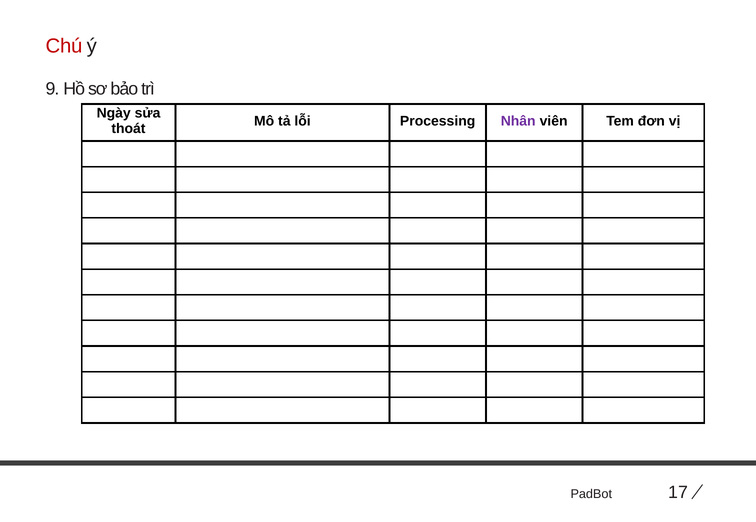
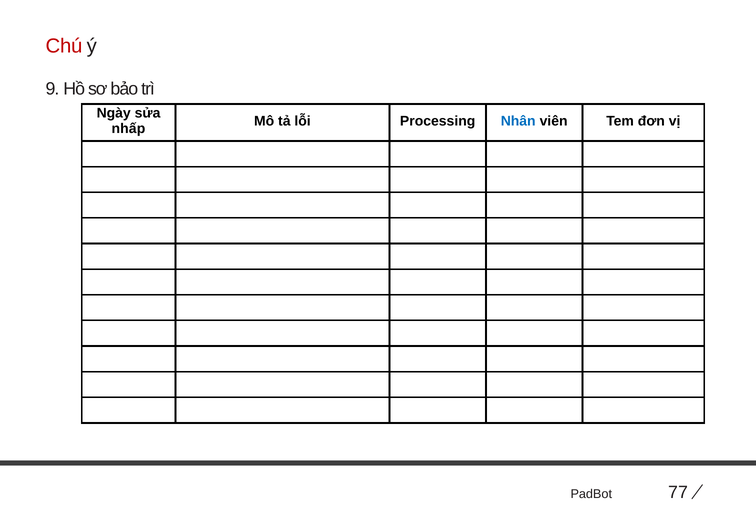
Nhân colour: purple -> blue (518, 121)
thoát: thoát -> nhấp (128, 129)
17: 17 -> 77 (678, 492)
